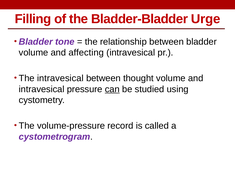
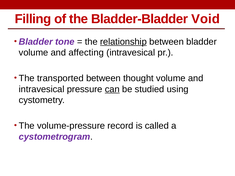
Urge: Urge -> Void (205, 19)
relationship underline: none -> present (123, 42)
The intravesical: intravesical -> transported (60, 78)
